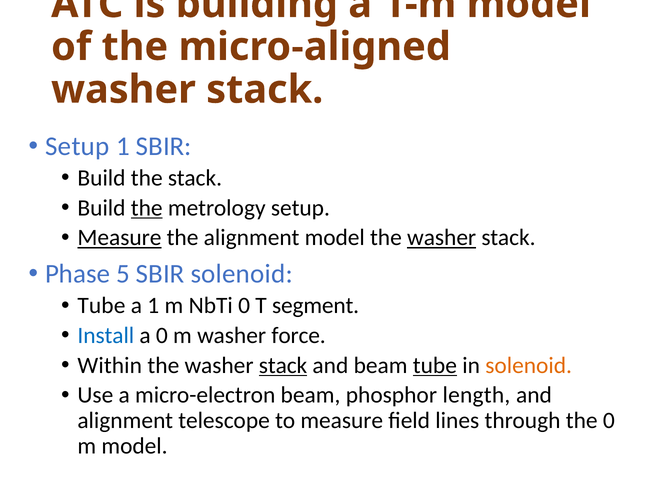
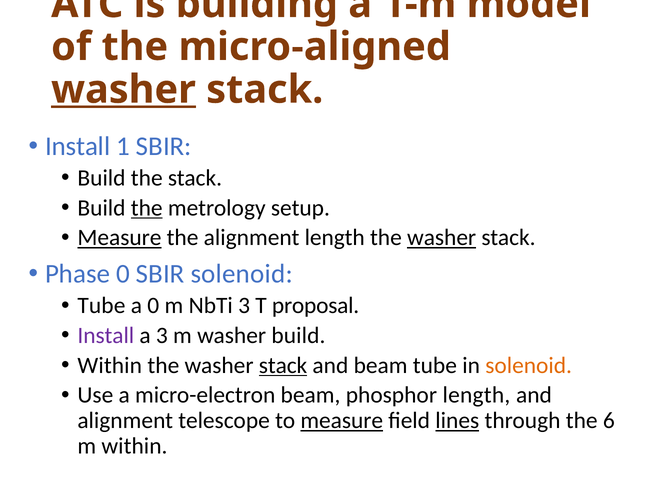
washer underline: none -> present (123, 90)
Setup: Setup -> Install (78, 146)
alignment model: model -> length (335, 238)
Phase 5: 5 -> 0 (123, 274)
a 1: 1 -> 0 (153, 306)
NbTi 0: 0 -> 3 (244, 306)
segment: segment -> proposal (316, 306)
Install colour: blue -> purple (106, 335)
a 0: 0 -> 3 (162, 335)
washer force: force -> build (298, 335)
tube underline: present -> none (435, 365)
measure underline: none -> present (342, 420)
lines underline: none -> present (457, 420)
the 0: 0 -> 6 (609, 420)
m model: model -> within (134, 446)
